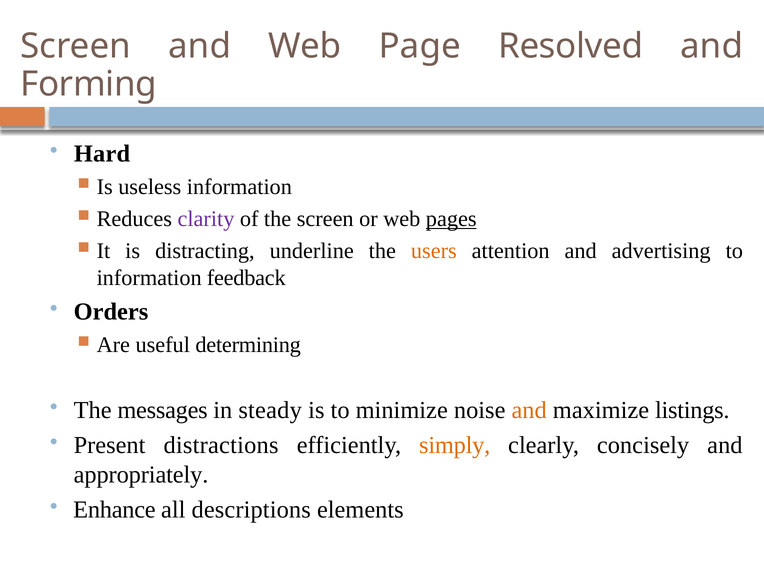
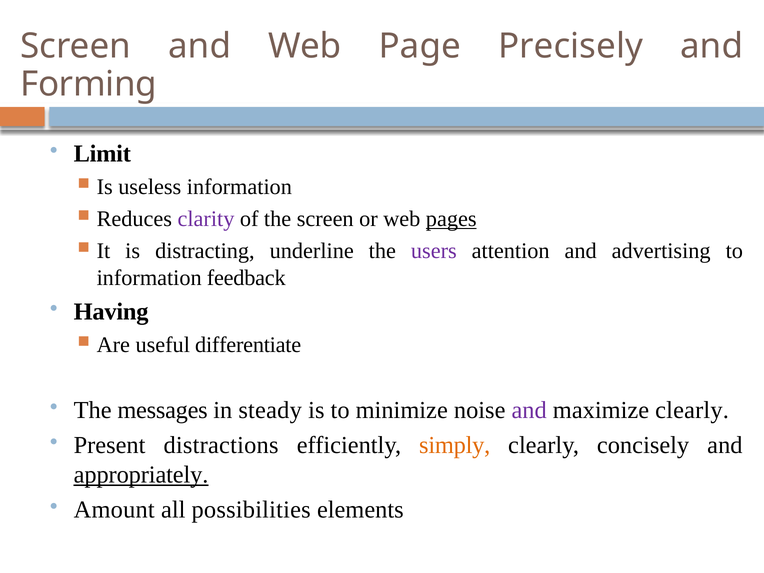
Resolved: Resolved -> Precisely (571, 46)
Hard: Hard -> Limit (102, 154)
users colour: orange -> purple (434, 251)
Orders: Orders -> Having (111, 312)
determining: determining -> differentiate (248, 345)
and colour: orange -> purple (529, 410)
maximize listings: listings -> clearly (692, 410)
appropriately underline: none -> present (141, 475)
Enhance: Enhance -> Amount (114, 510)
descriptions: descriptions -> possibilities (251, 510)
